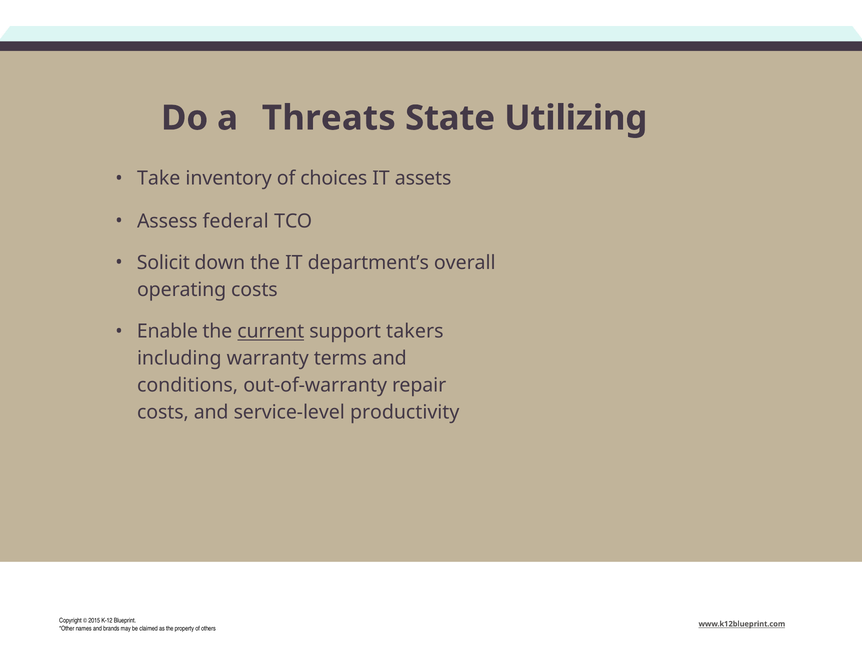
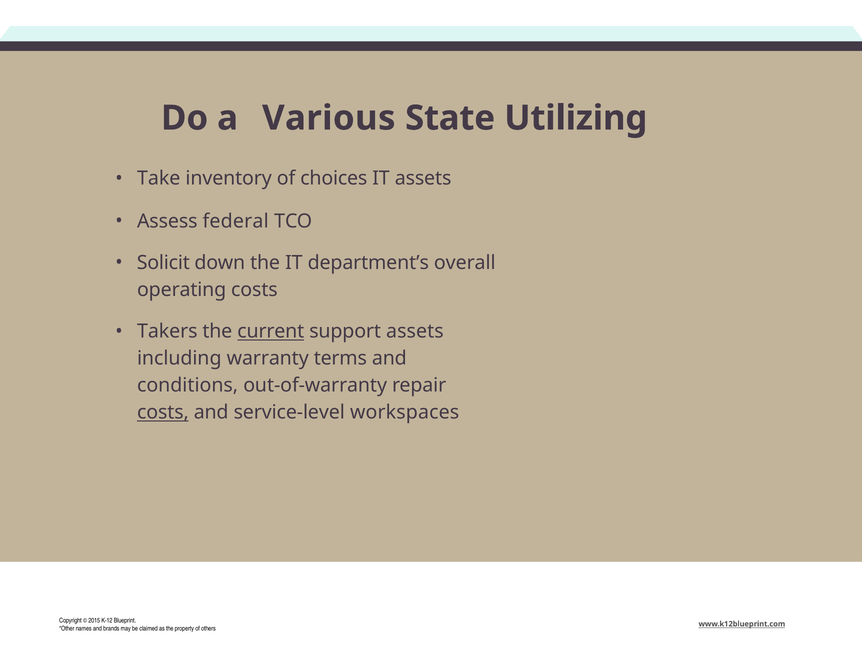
Threats: Threats -> Various (329, 118)
Enable: Enable -> Takers (167, 331)
support takers: takers -> assets (415, 331)
costs underline: none -> present (163, 413)
productivity: productivity -> workspaces (405, 413)
